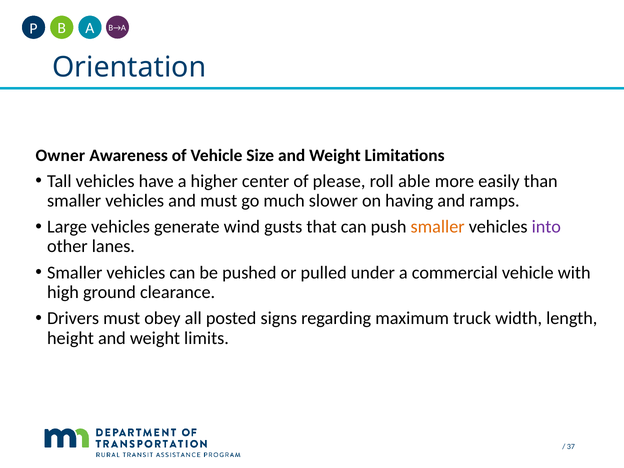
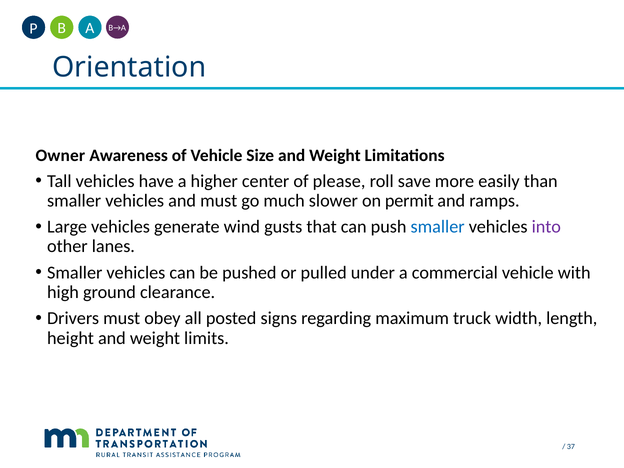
able: able -> save (414, 181)
having: having -> permit (409, 201)
smaller colour: orange -> blue (438, 227)
